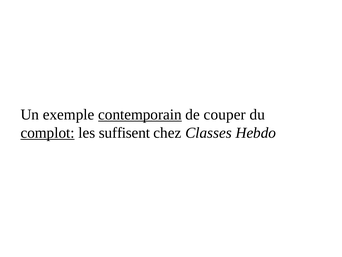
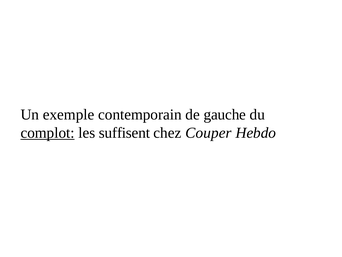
contemporain underline: present -> none (140, 114)
couper: couper -> gauche (225, 114)
Classes: Classes -> Couper (208, 133)
